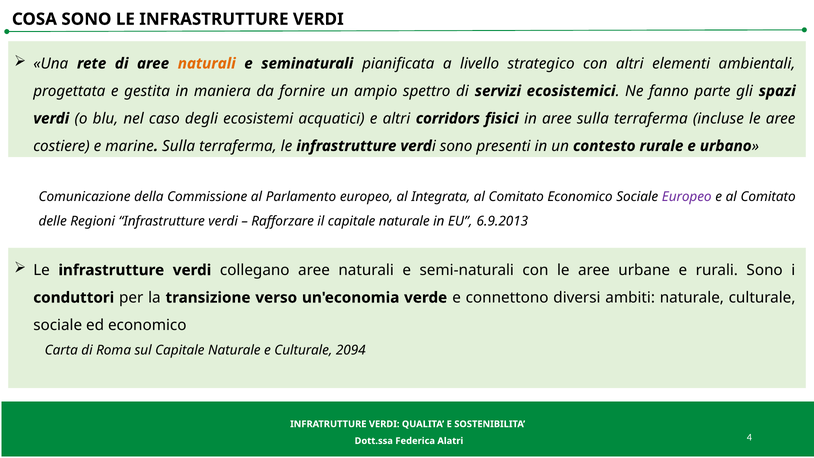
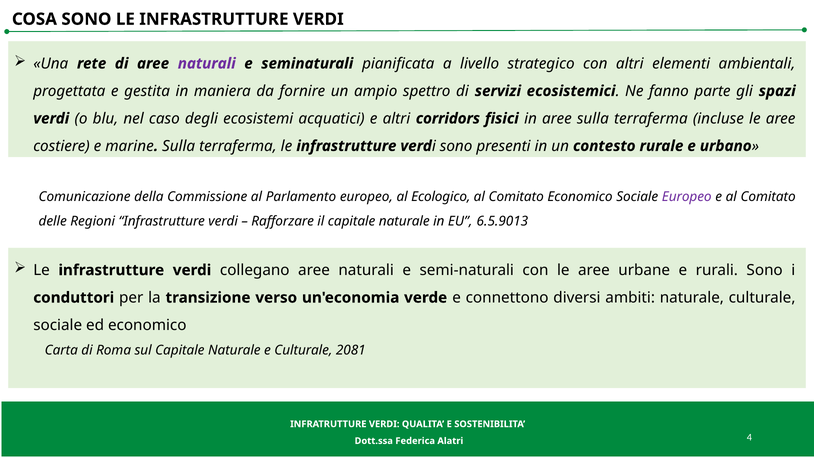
naturali colour: orange -> purple (207, 64)
Integrata: Integrata -> Ecologico (441, 197)
6.9.2013: 6.9.2013 -> 6.5.9013 (502, 221)
2094: 2094 -> 2081 (351, 350)
